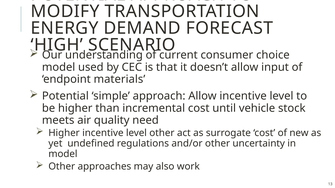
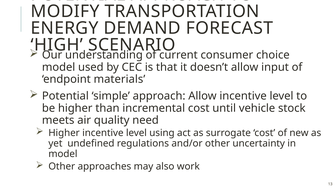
level other: other -> using (162, 133)
